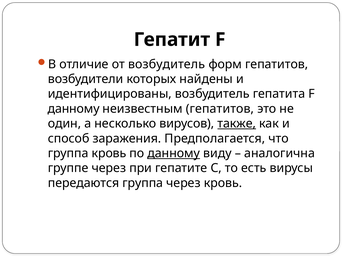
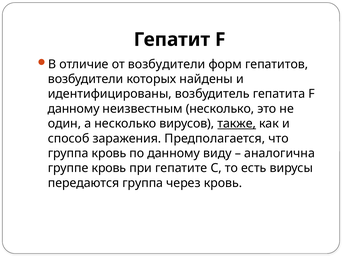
от возбудитель: возбудитель -> возбудители (167, 64)
неизвестным гепатитов: гепатитов -> несколько (220, 109)
данному underline: present -> none (174, 153)
группе через: через -> кровь (109, 168)
